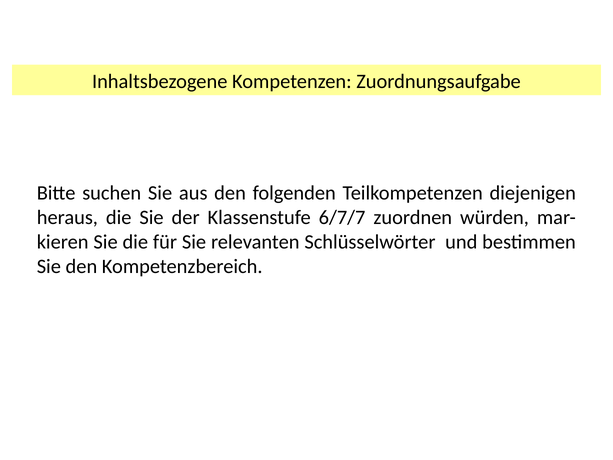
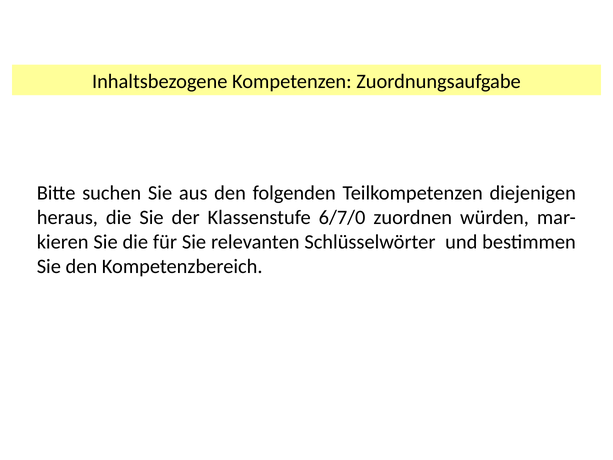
6/7/7: 6/7/7 -> 6/7/0 (342, 217)
